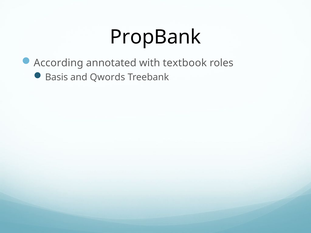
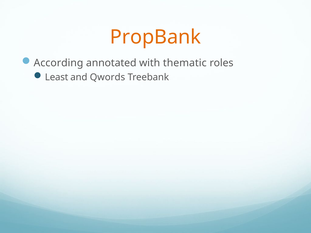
PropBank colour: black -> orange (156, 37)
textbook: textbook -> thematic (185, 63)
Basis: Basis -> Least (57, 77)
